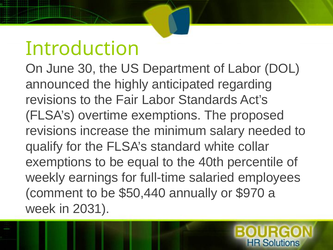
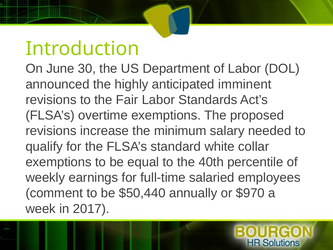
regarding: regarding -> imminent (245, 84)
2031: 2031 -> 2017 (91, 209)
